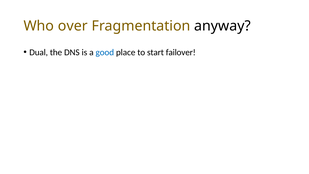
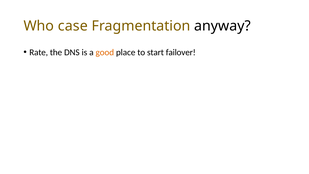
over: over -> case (73, 26)
Dual: Dual -> Rate (39, 52)
good colour: blue -> orange (105, 52)
